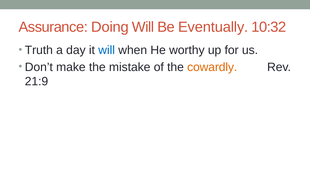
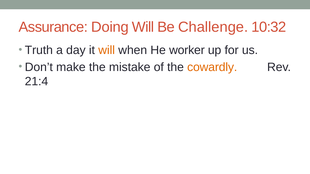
Eventually: Eventually -> Challenge (213, 27)
will colour: blue -> orange (107, 50)
worthy: worthy -> worker (187, 50)
21:9: 21:9 -> 21:4 (36, 82)
